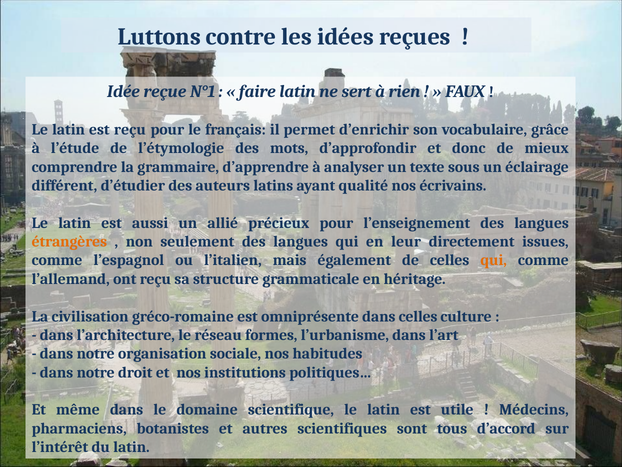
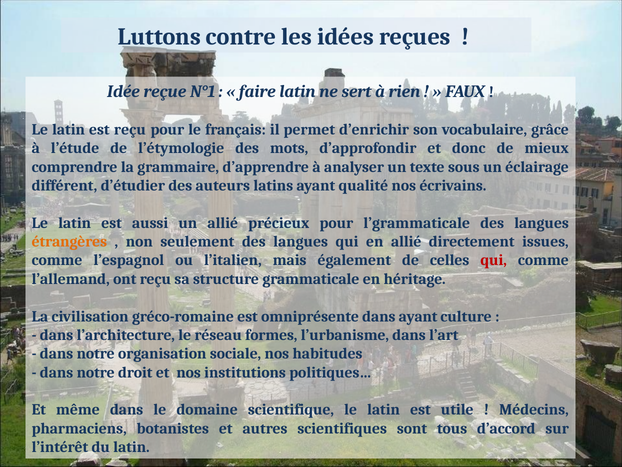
l’enseignement: l’enseignement -> l’grammaticale (417, 223)
en leur: leur -> allié (406, 241)
qui colour: orange -> red (494, 260)
dans celles: celles -> ayant (418, 316)
